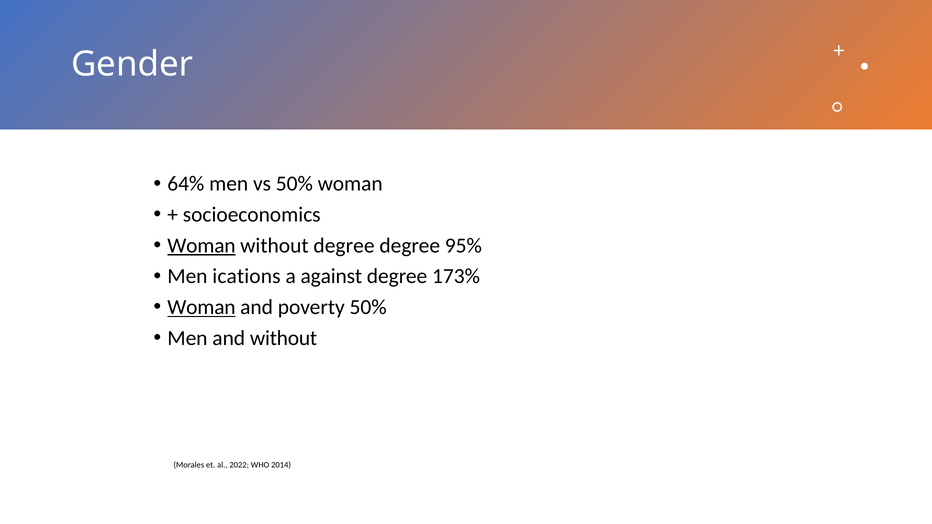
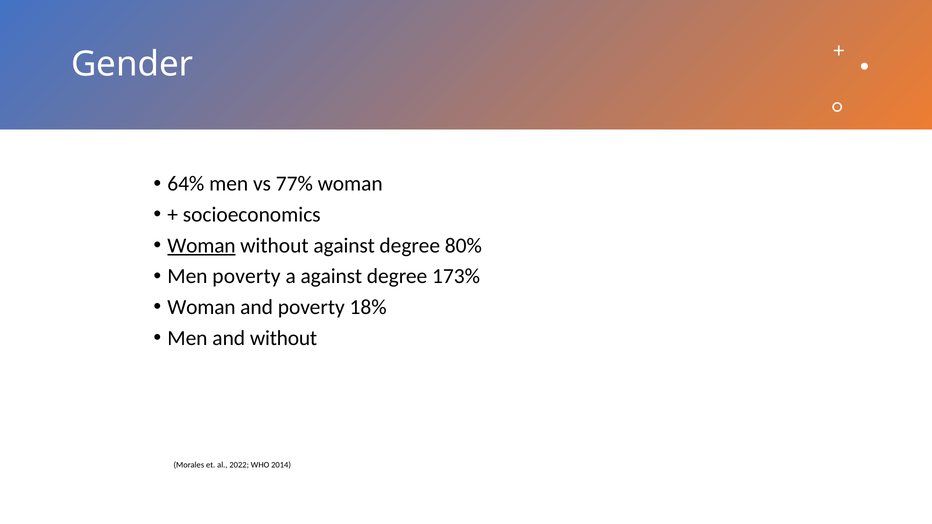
vs 50%: 50% -> 77% (294, 184)
without degree: degree -> against (344, 246)
95%: 95% -> 80% (463, 246)
Men ications: ications -> poverty (246, 277)
Woman underline: present -> none (201, 307)
poverty 50%: 50% -> 18% (368, 307)
